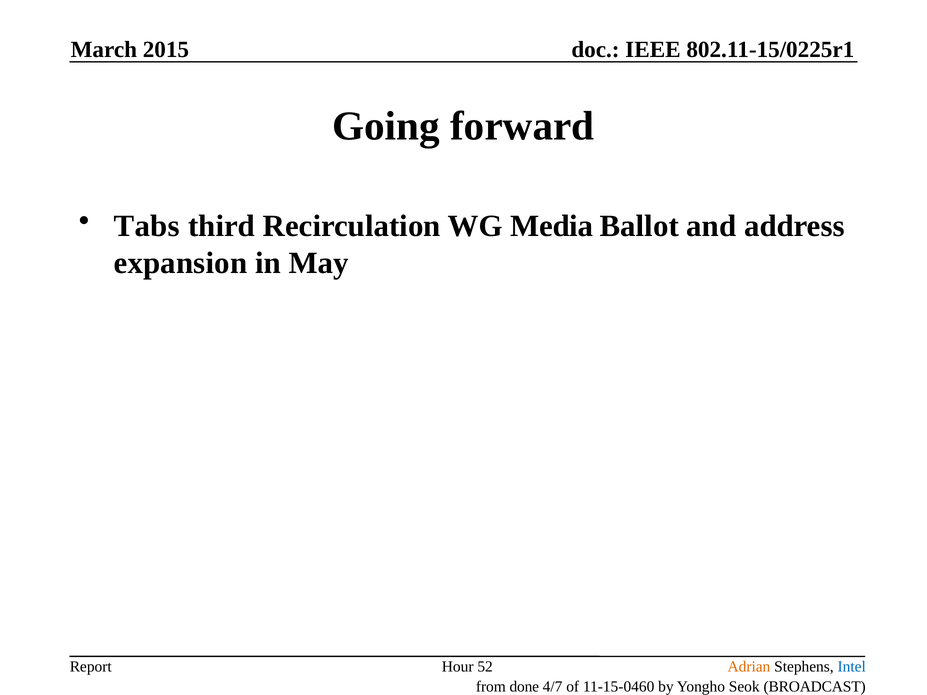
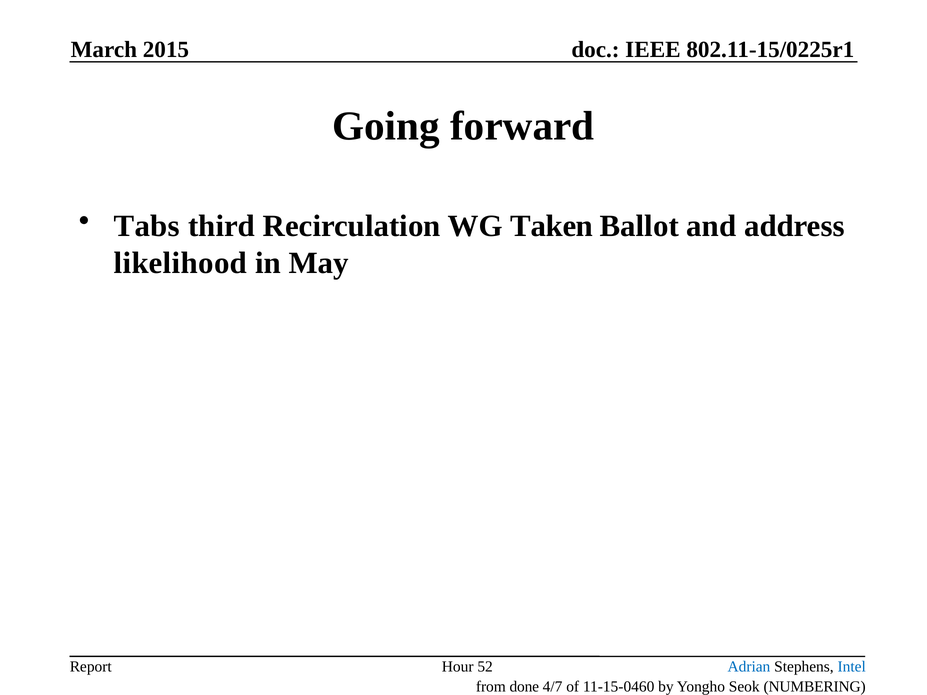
Media: Media -> Taken (552, 226)
expansion: expansion -> likelihood (180, 263)
Adrian colour: orange -> blue (749, 667)
BROADCAST: BROADCAST -> NUMBERING (815, 687)
